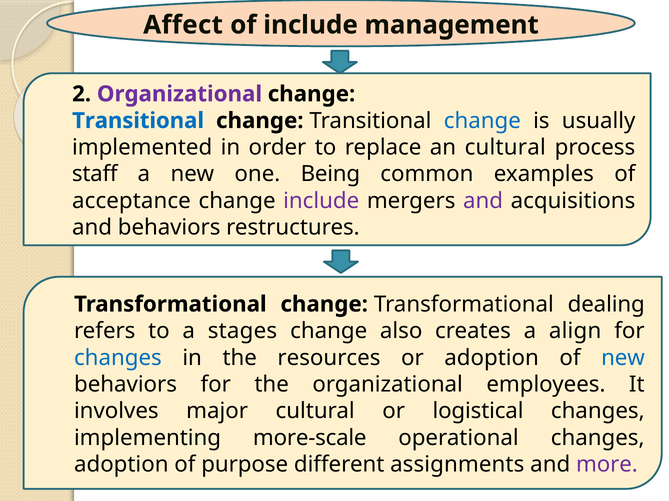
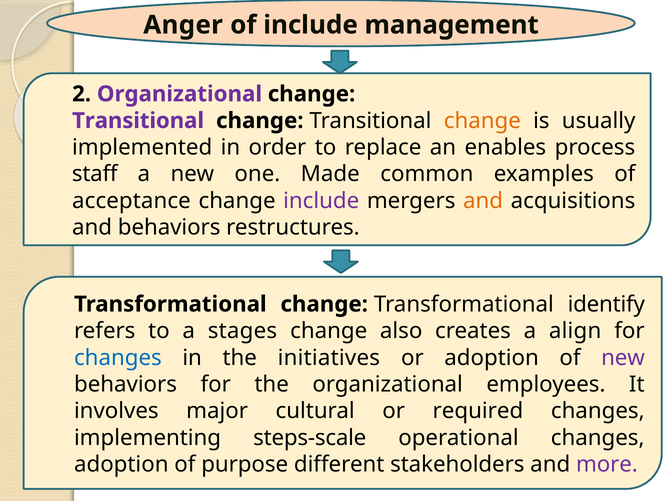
Affect: Affect -> Anger (183, 25)
Transitional colour: blue -> purple (138, 121)
change colour: blue -> orange (482, 121)
an cultural: cultural -> enables (505, 148)
Being: Being -> Made (330, 174)
and colour: purple -> orange (483, 201)
dealing: dealing -> identify (606, 305)
resources: resources -> initiatives (329, 358)
new colour: blue -> purple (623, 358)
logistical: logistical -> required (478, 412)
more-scale: more-scale -> steps-scale (310, 438)
assignments: assignments -> stakeholders (457, 465)
